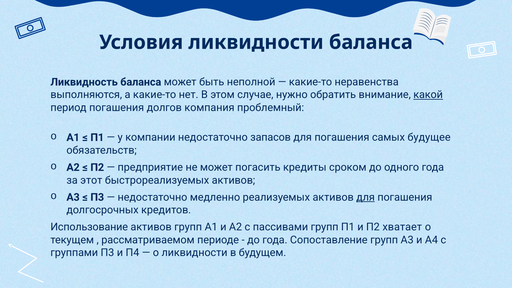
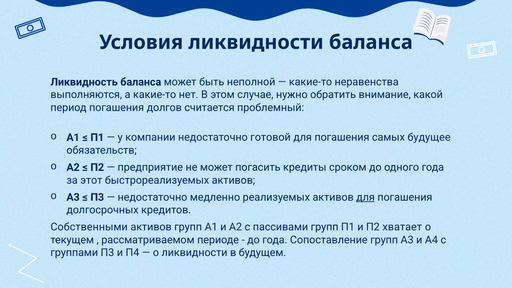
какой underline: present -> none (428, 95)
компания: компания -> считается (210, 108)
запасов: запасов -> готовой (271, 137)
Использование: Использование -> Собственными (89, 227)
